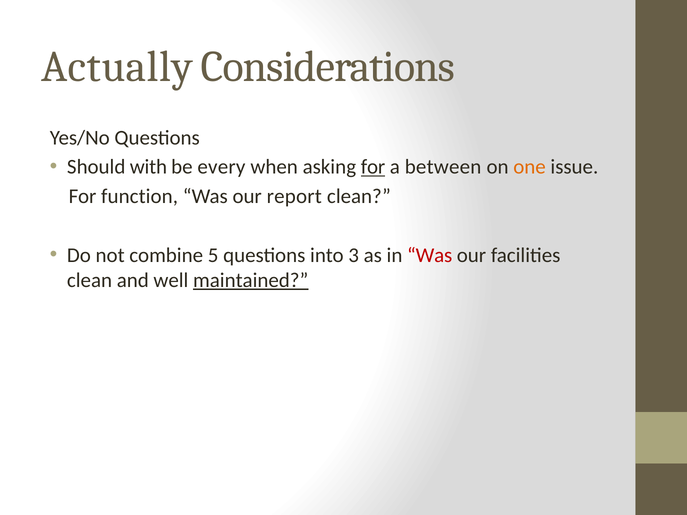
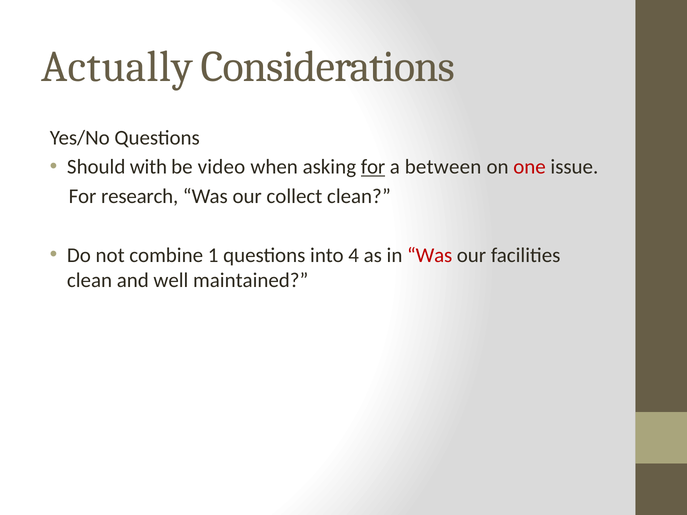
every: every -> video (221, 167)
one colour: orange -> red (530, 167)
function: function -> research (140, 196)
report: report -> collect (294, 196)
5: 5 -> 1 (213, 255)
3: 3 -> 4 (354, 255)
maintained underline: present -> none (251, 280)
